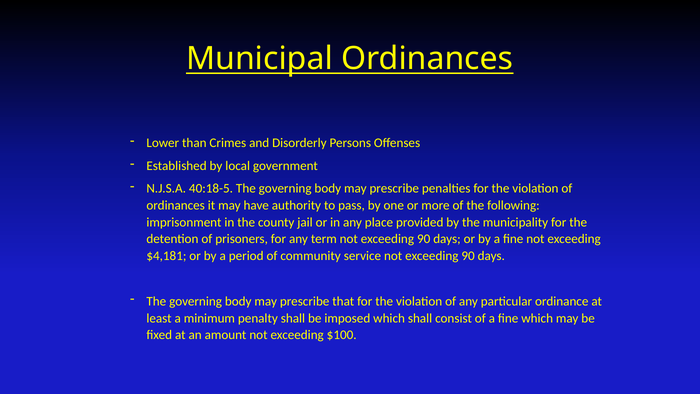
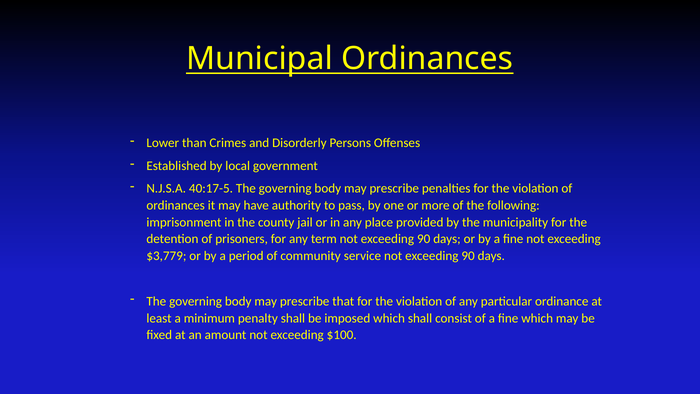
40:18-5: 40:18-5 -> 40:17-5 (211, 188)
$4,181: $4,181 -> $3,779 (166, 256)
